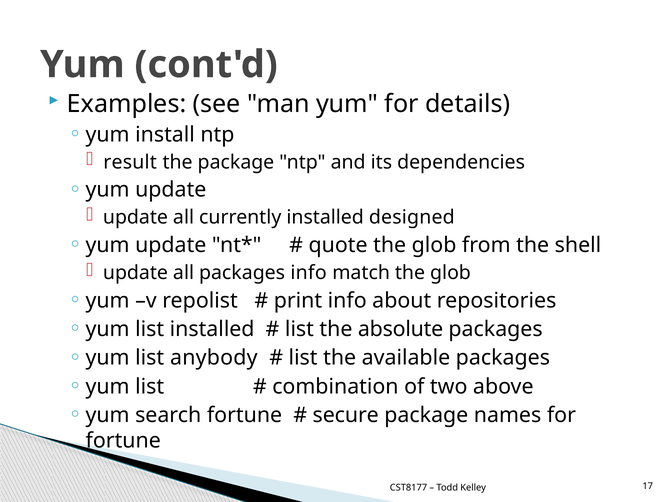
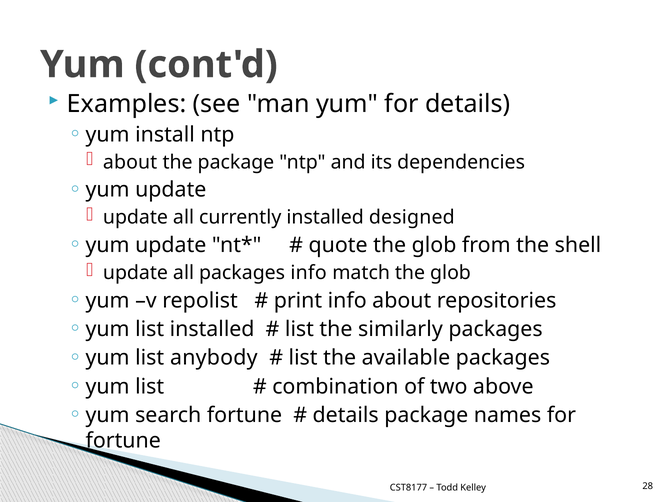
result: result -> about (130, 162)
absolute: absolute -> similarly (400, 329)
secure: secure -> details (346, 415)
17: 17 -> 28 (648, 486)
